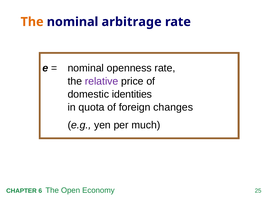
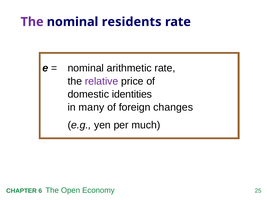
The colour: orange -> purple (32, 22)
arbitrage: arbitrage -> residents (132, 22)
openness: openness -> arithmetic (129, 68)
quota: quota -> many (91, 108)
